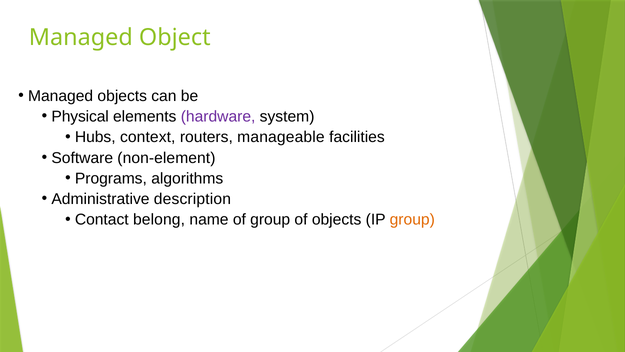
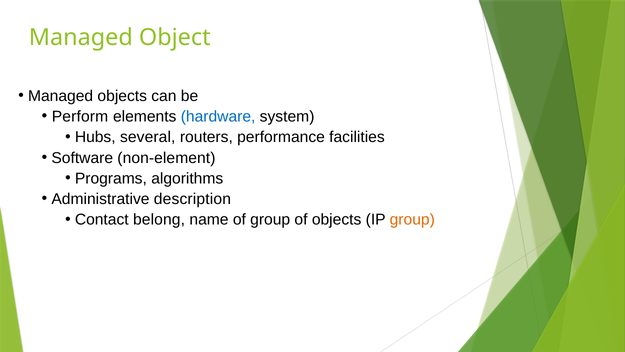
Physical: Physical -> Perform (80, 116)
hardware colour: purple -> blue (218, 116)
context: context -> several (148, 137)
manageable: manageable -> performance (281, 137)
